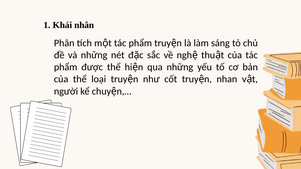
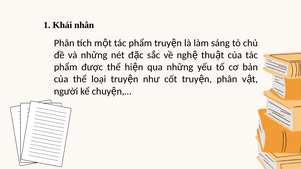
nhan: nhan -> phân (227, 79)
